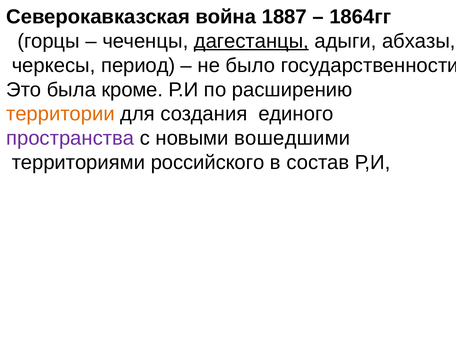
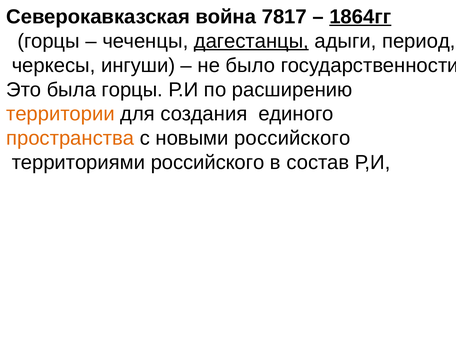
1887: 1887 -> 7817 (284, 17)
1864гг underline: none -> present (360, 17)
абхазы: абхазы -> период (419, 41)
период: период -> ингуши (138, 65)
была кроме: кроме -> горцы (132, 90)
пространства colour: purple -> orange (70, 138)
новыми вошедшими: вошедшими -> российского (292, 138)
